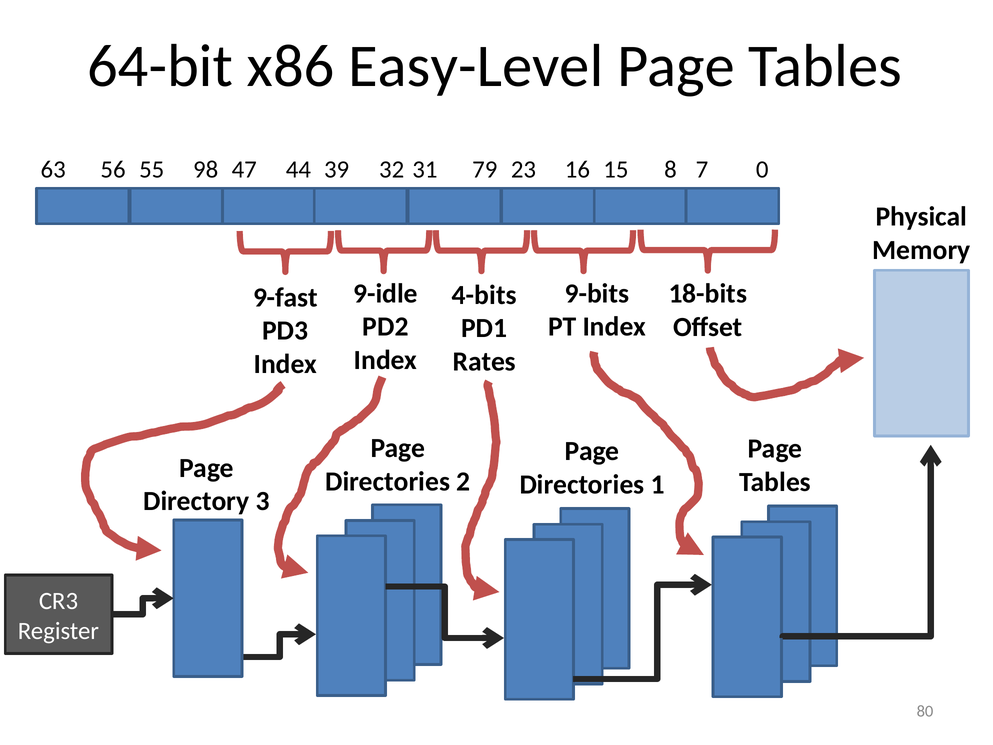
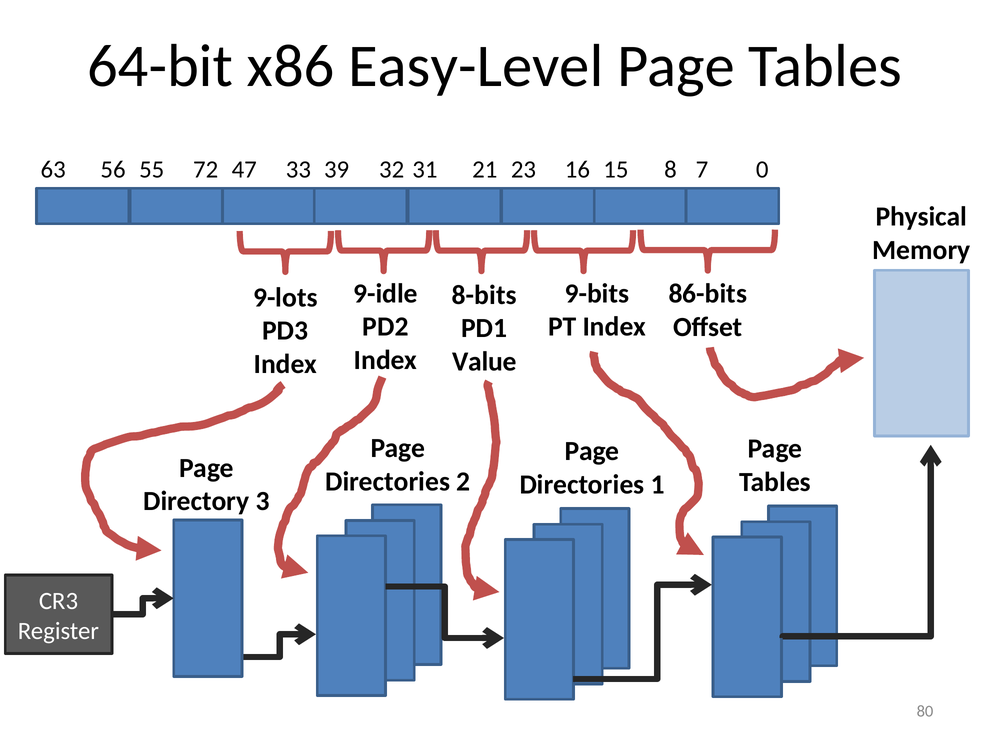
98: 98 -> 72 (206, 170)
44: 44 -> 33 (298, 170)
79: 79 -> 21 (485, 170)
18-bits: 18-bits -> 86-bits (708, 294)
4-bits: 4-bits -> 8-bits (484, 295)
9-fast: 9-fast -> 9-lots (285, 298)
Rates: Rates -> Value (484, 361)
